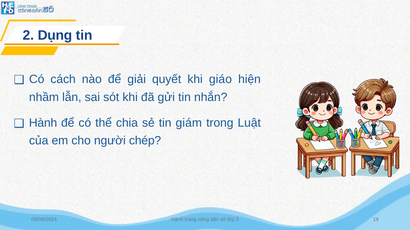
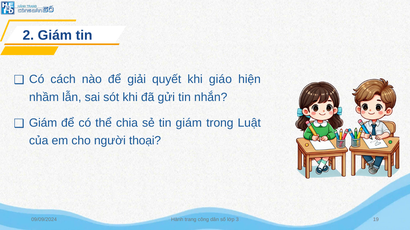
2 Dụng: Dụng -> Giám (55, 35)
Hành: Hành -> Giám (43, 123)
chép: chép -> thoại (145, 141)
